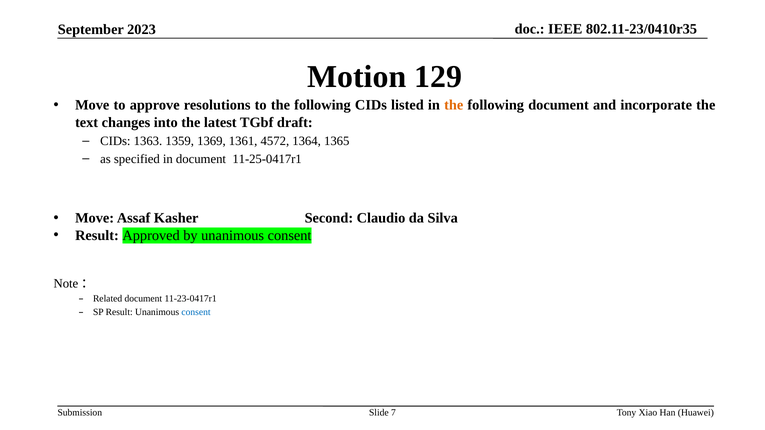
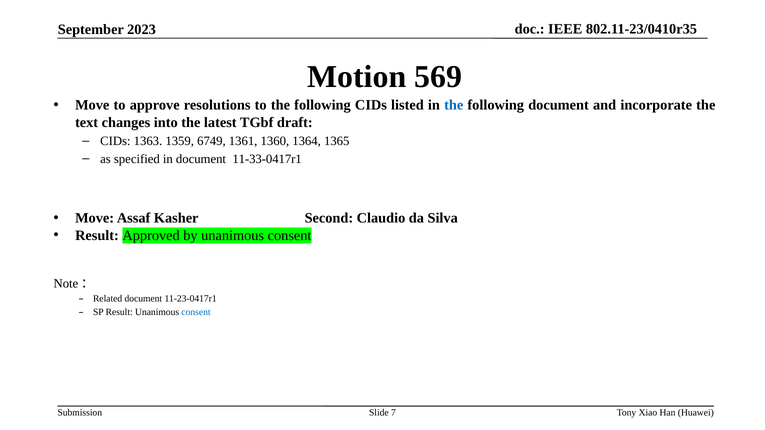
129: 129 -> 569 (438, 77)
the colour: orange -> blue (454, 105)
1369: 1369 -> 6749 (211, 141)
4572: 4572 -> 1360 (275, 141)
11-25-0417r1: 11-25-0417r1 -> 11-33-0417r1 (267, 159)
